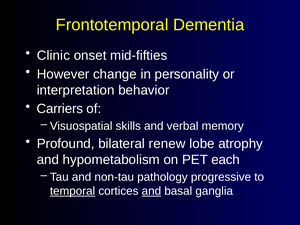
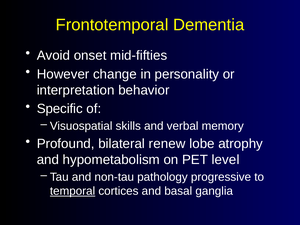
Clinic: Clinic -> Avoid (53, 55)
Carriers: Carriers -> Specific (60, 109)
each: each -> level (226, 160)
and underline: present -> none (151, 191)
